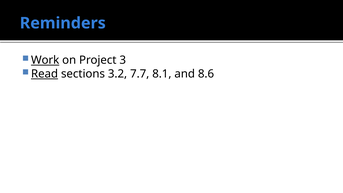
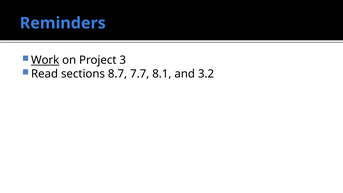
Read underline: present -> none (45, 74)
3.2: 3.2 -> 8.7 (118, 74)
8.6: 8.6 -> 3.2 (206, 74)
